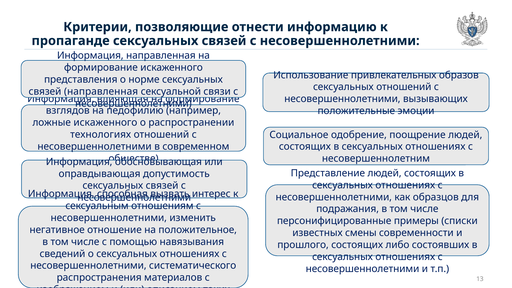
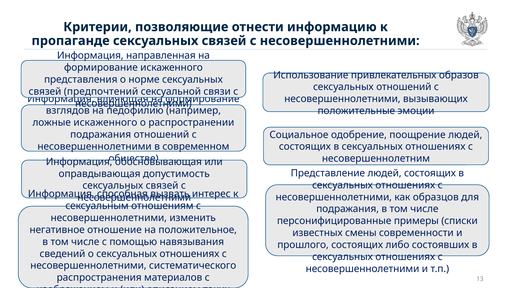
связей направленная: направленная -> предпочтений (101, 92)
технологиях: технологиях -> подражания (101, 135)
